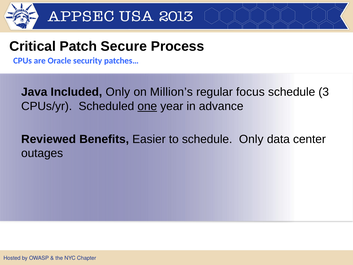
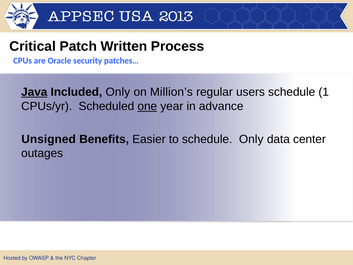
Secure: Secure -> Written (124, 46)
Java underline: none -> present (34, 92)
focus: focus -> users (250, 92)
3: 3 -> 1 (324, 92)
Reviewed: Reviewed -> Unsigned (49, 139)
